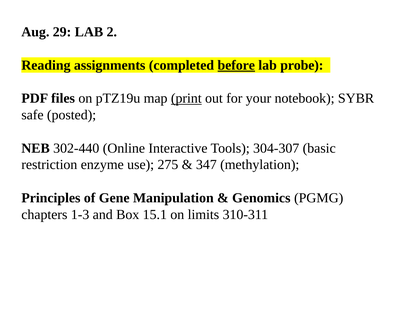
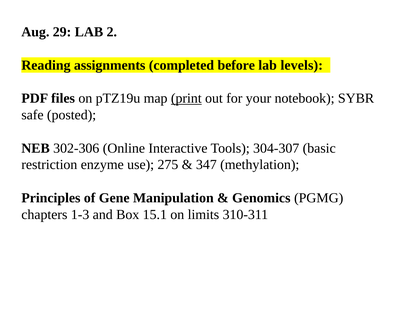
before underline: present -> none (236, 65)
probe: probe -> levels (302, 65)
302-440: 302-440 -> 302-306 (76, 148)
